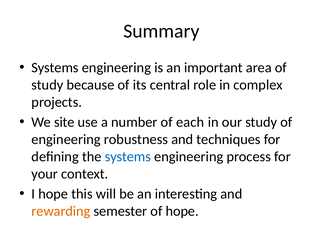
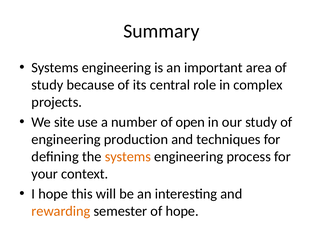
each: each -> open (190, 122)
robustness: robustness -> production (136, 140)
systems colour: blue -> orange (128, 157)
